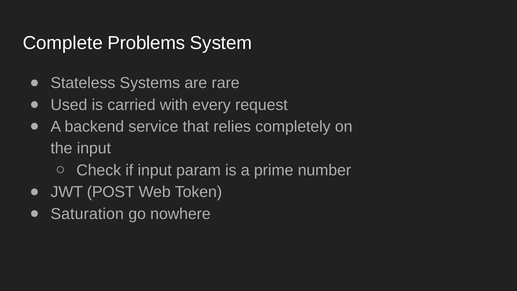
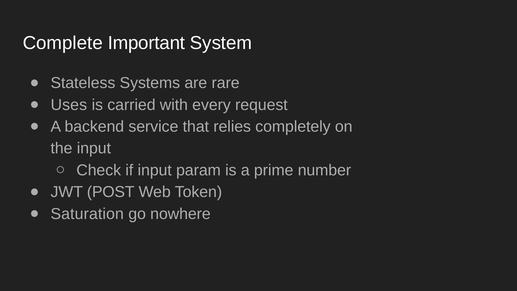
Problems: Problems -> Important (146, 43)
Used: Used -> Uses (69, 105)
